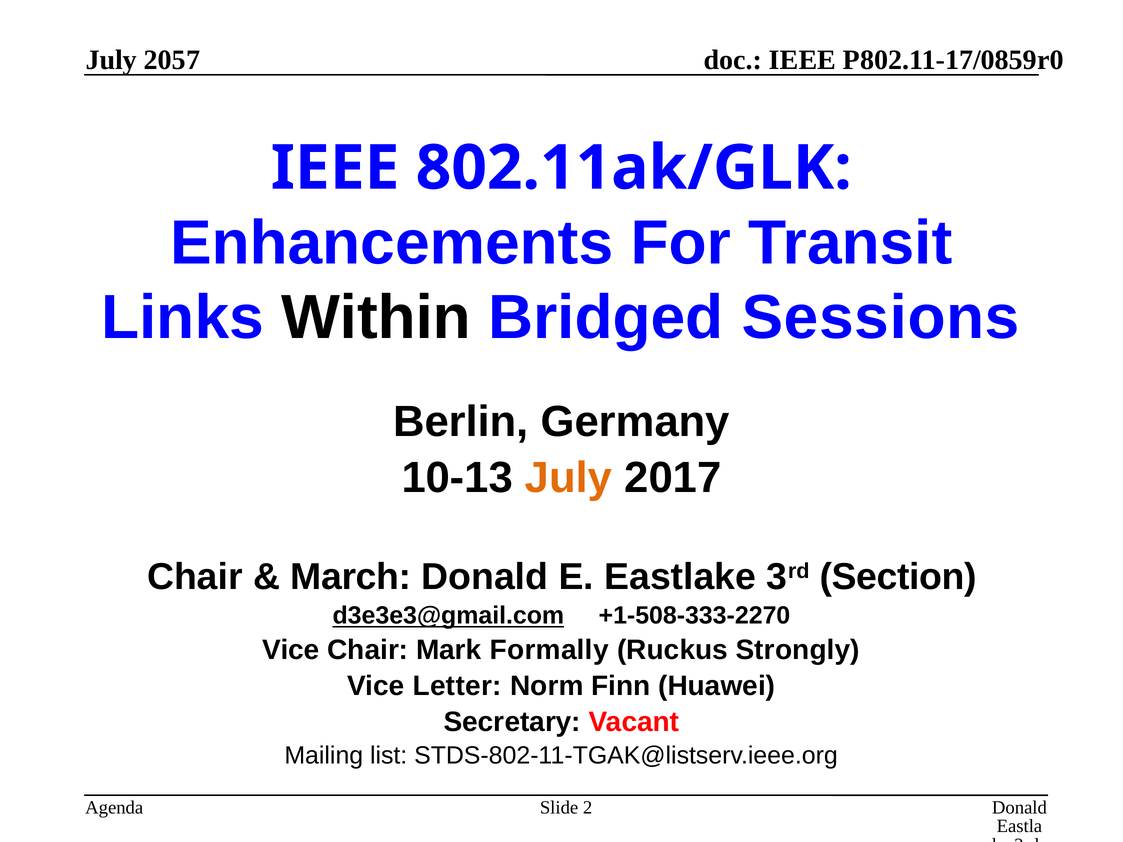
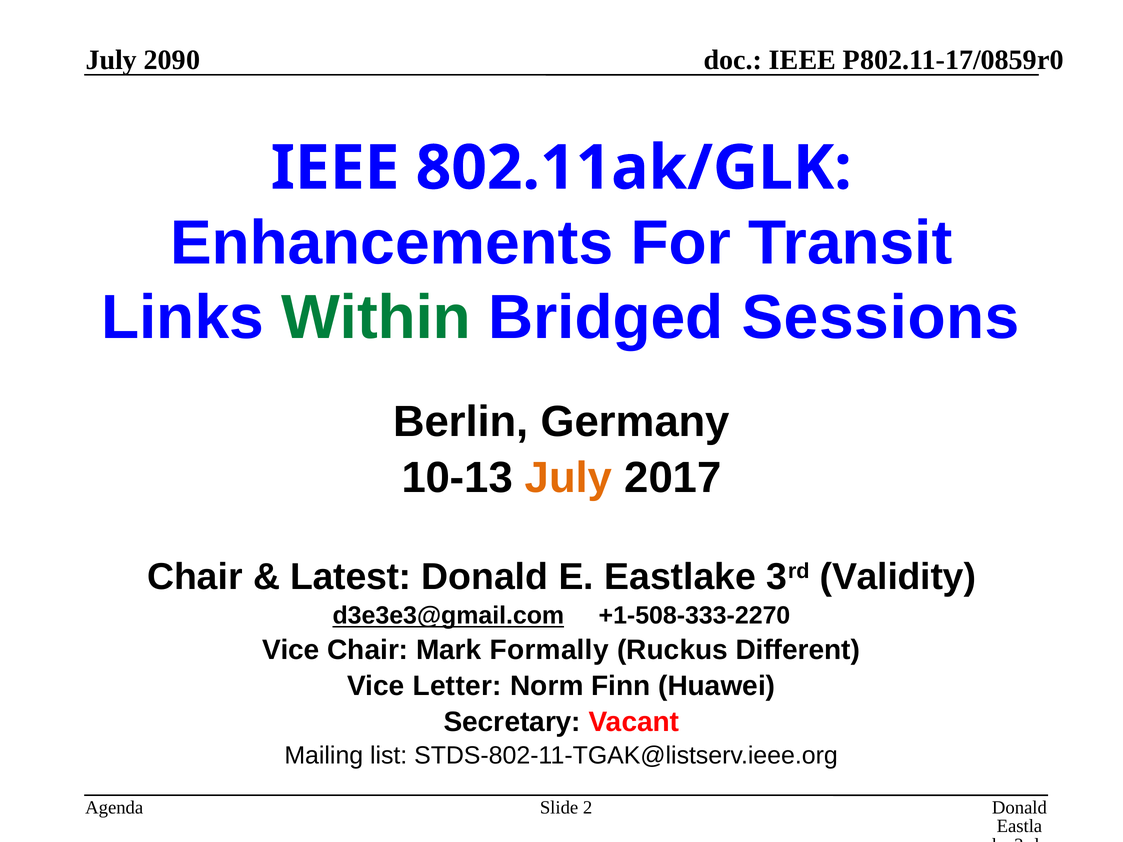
2057: 2057 -> 2090 (172, 60)
Within colour: black -> green (376, 318)
March: March -> Latest (351, 577)
Section: Section -> Validity (898, 577)
Strongly: Strongly -> Different (798, 650)
